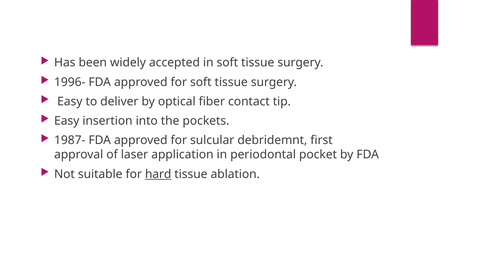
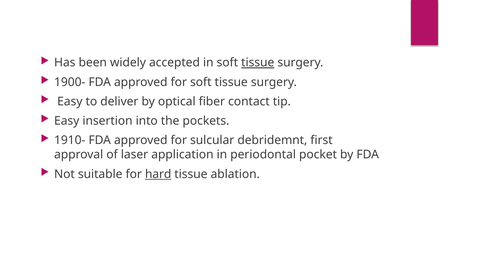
tissue underline: none -> present (258, 63)
1996-: 1996- -> 1900- (70, 82)
1987-: 1987- -> 1910- (70, 140)
